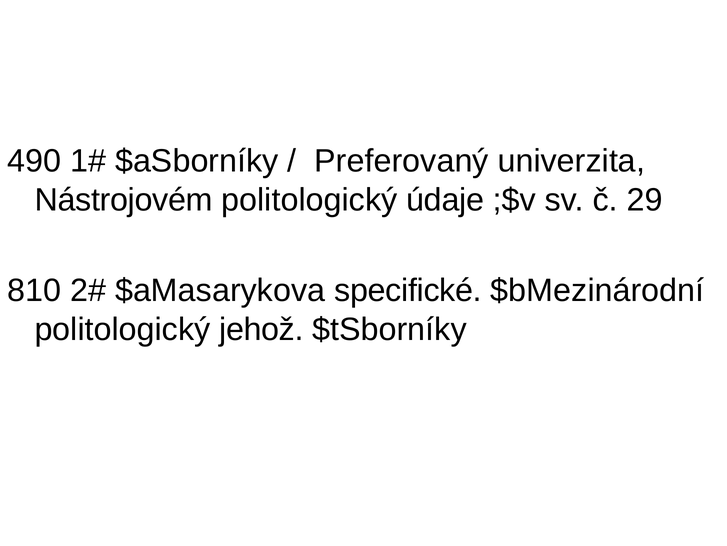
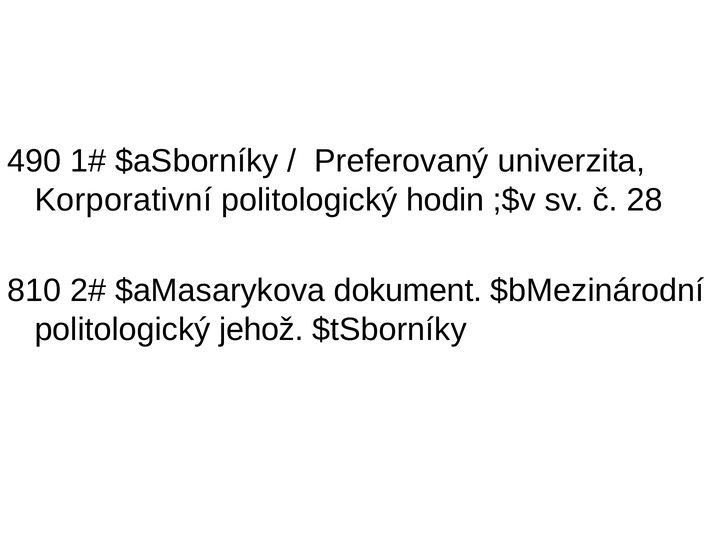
Nástrojovém: Nástrojovém -> Korporativní (123, 200)
údaje: údaje -> hodin (445, 200)
29: 29 -> 28 (645, 200)
specifické: specifické -> dokument (408, 290)
